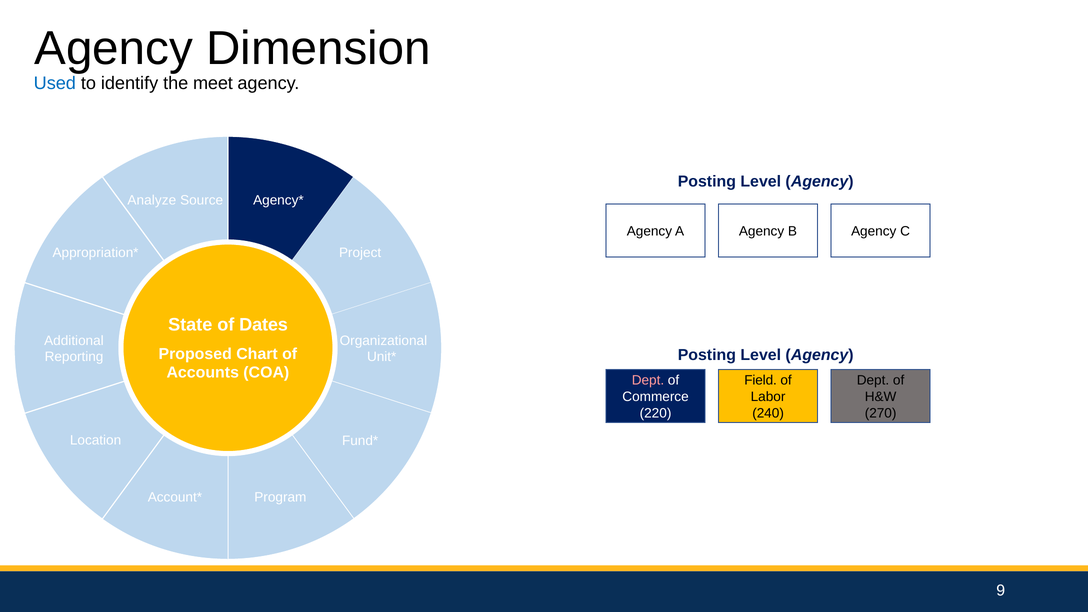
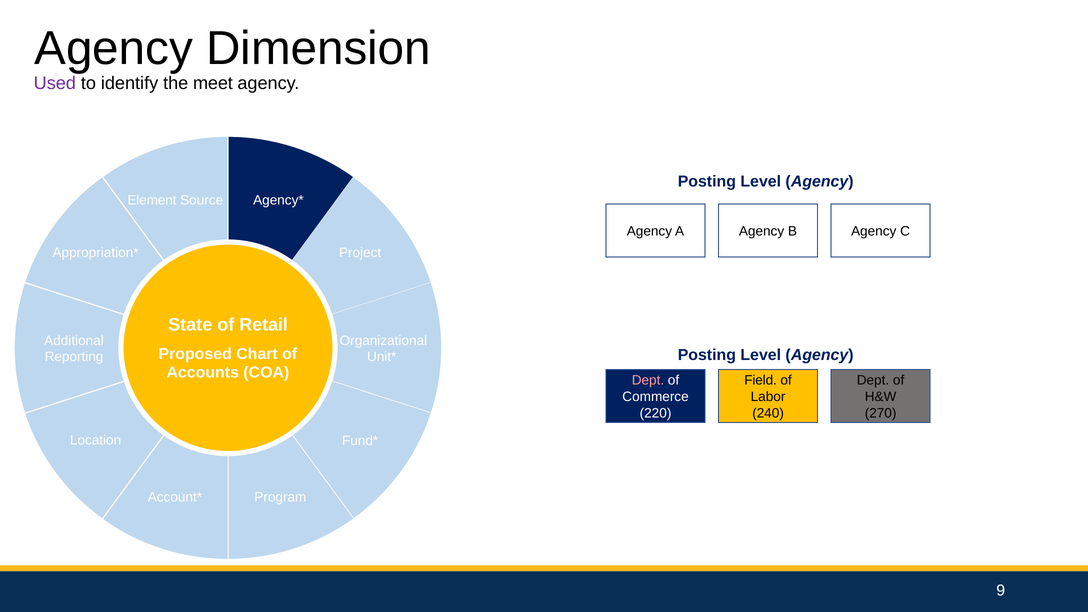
Used colour: blue -> purple (55, 83)
Analyze: Analyze -> Element (152, 200)
Dates: Dates -> Retail (264, 325)
